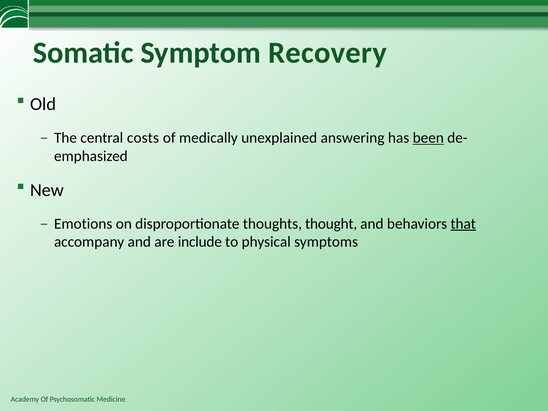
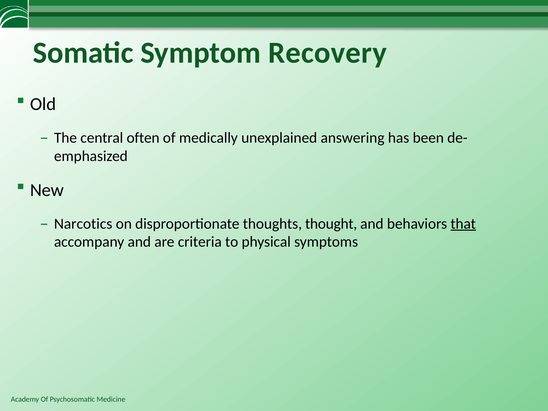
costs: costs -> often (143, 138)
been underline: present -> none (428, 138)
Emotions: Emotions -> Narcotics (83, 224)
include: include -> criteria (200, 242)
